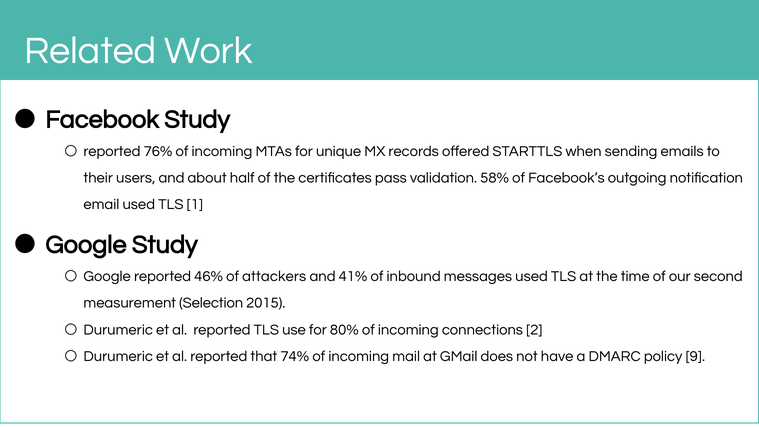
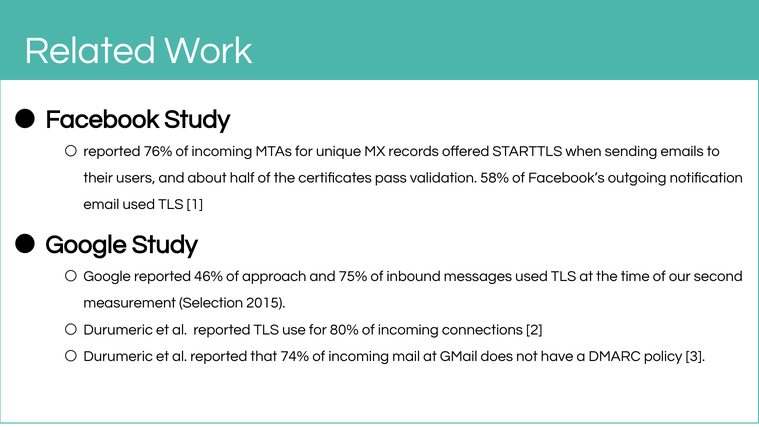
attackers: attackers -> approach (274, 276)
41%: 41% -> 75% (353, 276)
9: 9 -> 3 (695, 356)
